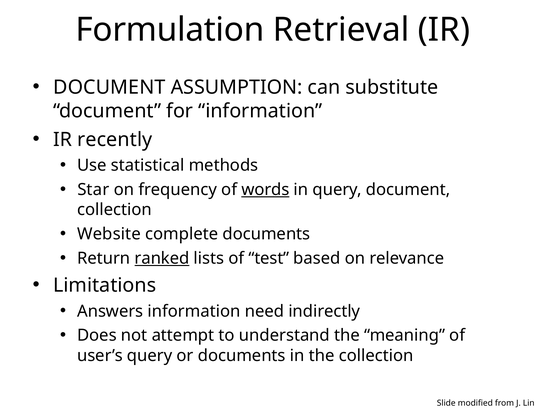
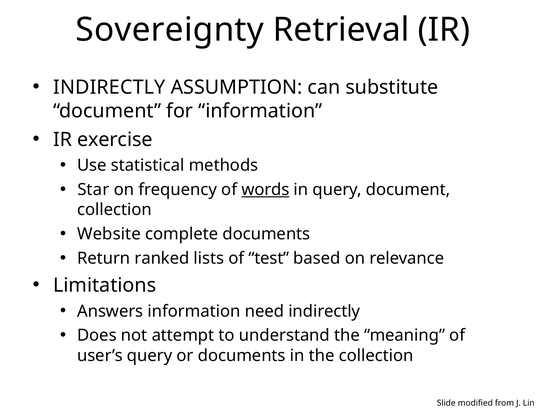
Formulation: Formulation -> Sovereignty (170, 30)
DOCUMENT: DOCUMENT -> INDIRECTLY (109, 87)
recently: recently -> exercise (115, 139)
ranked underline: present -> none (162, 258)
